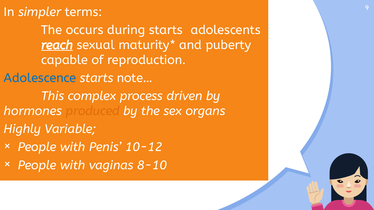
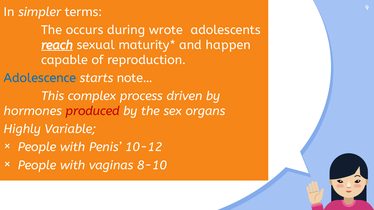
during starts: starts -> wrote (166, 30)
puberty: puberty -> happen (228, 45)
produced colour: orange -> red (93, 111)
